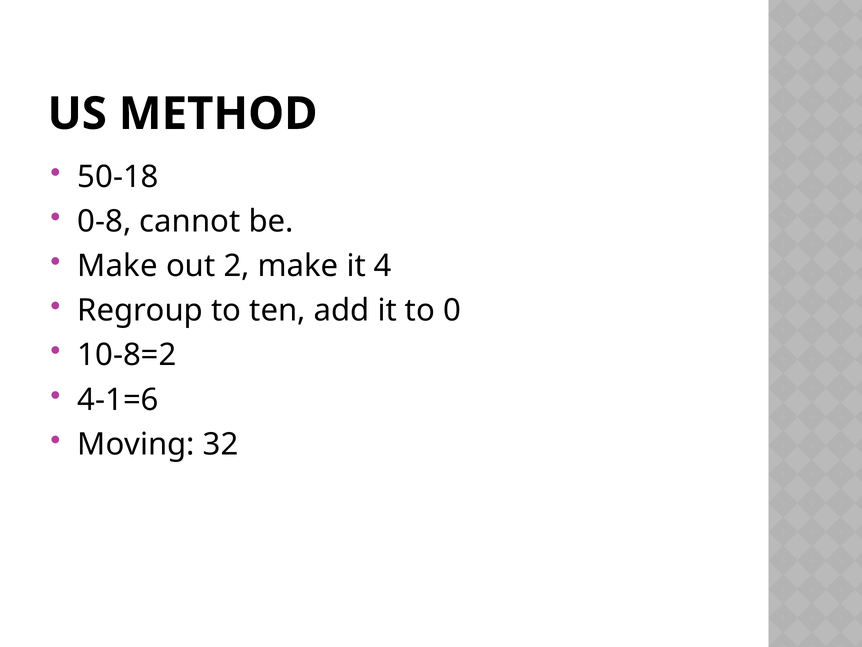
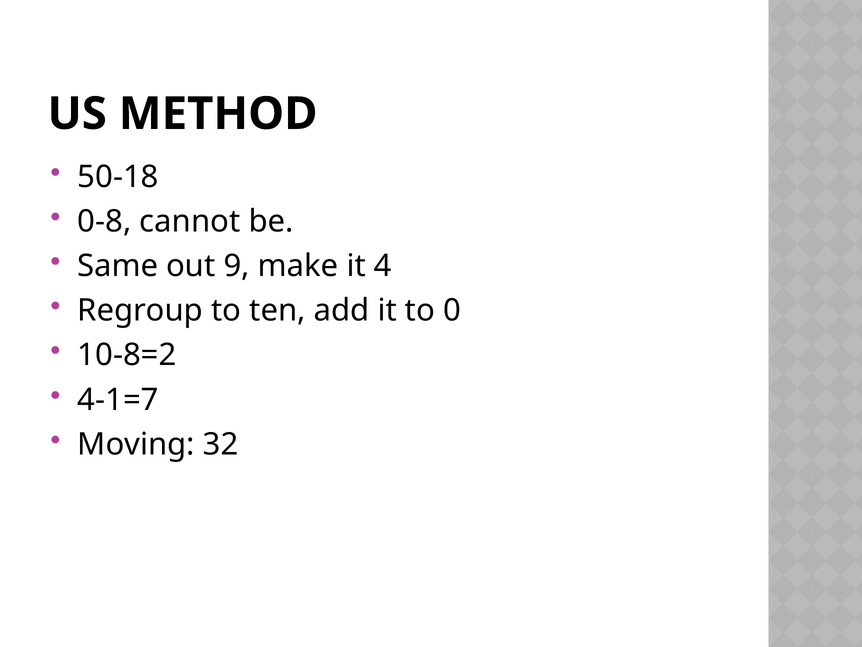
Make: Make -> Same (118, 266)
2: 2 -> 9 (237, 266)
4-1=6: 4-1=6 -> 4-1=7 (118, 399)
